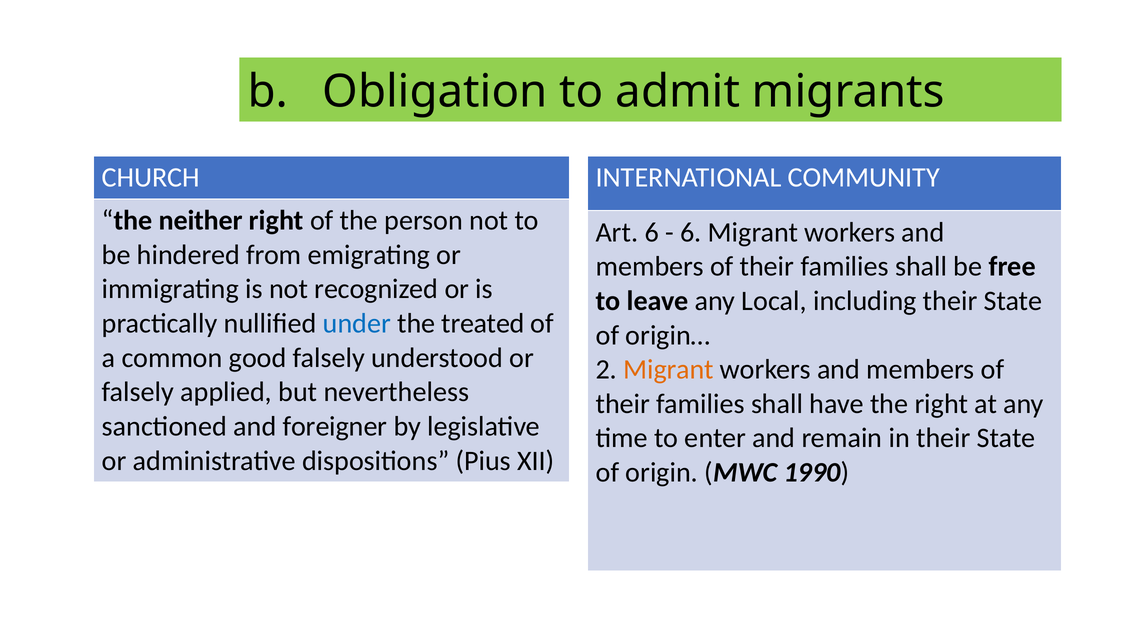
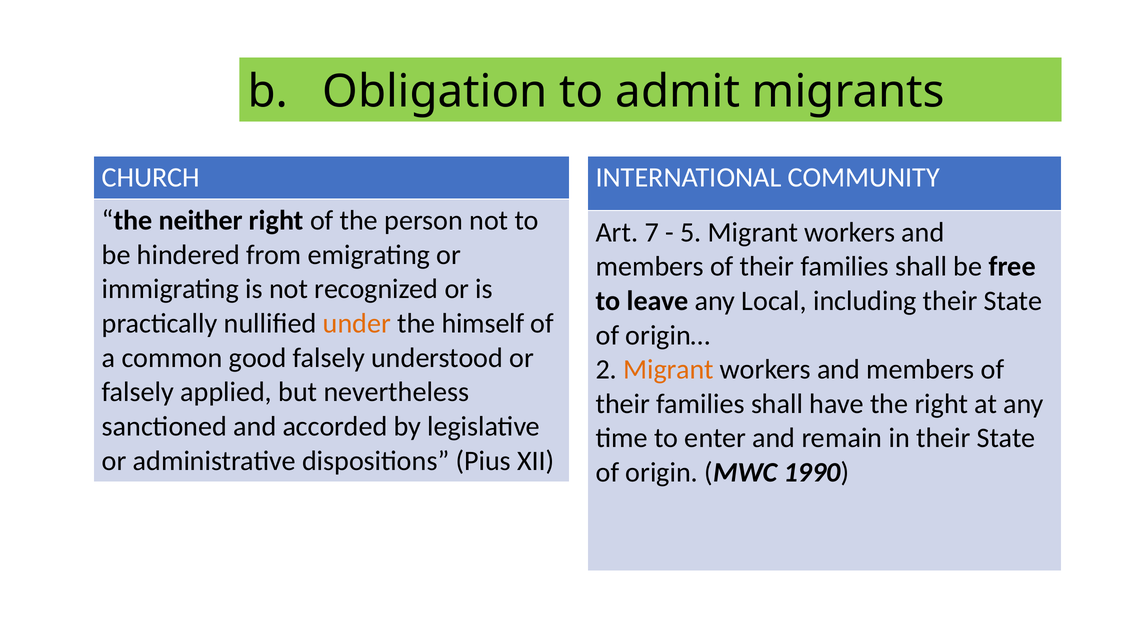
Art 6: 6 -> 7 (652, 232)
6: 6 -> 5 (691, 232)
under colour: blue -> orange (357, 323)
treated: treated -> himself (483, 323)
foreigner: foreigner -> accorded (335, 426)
